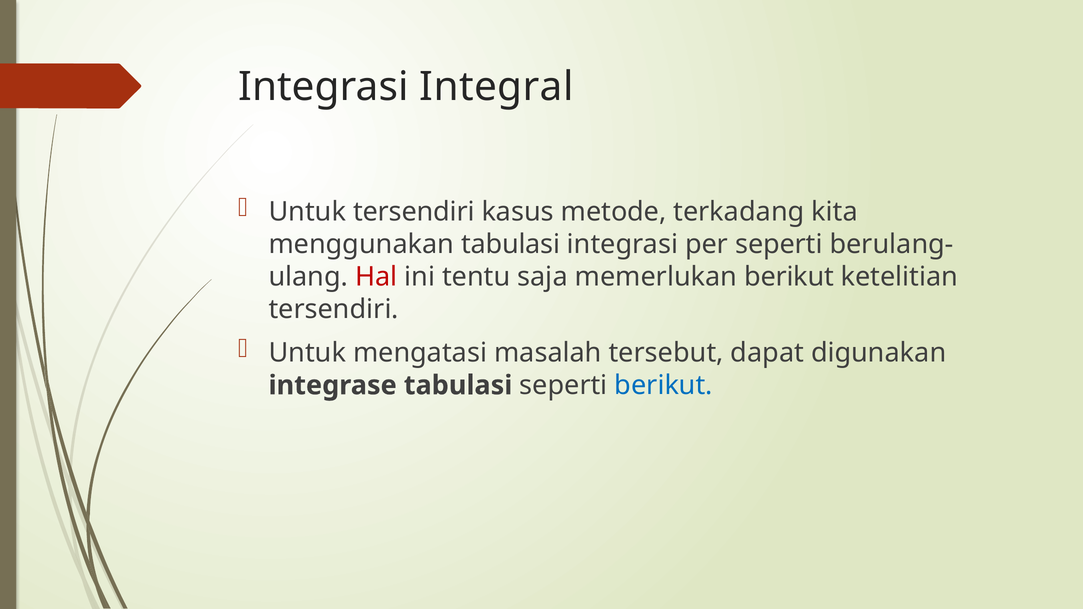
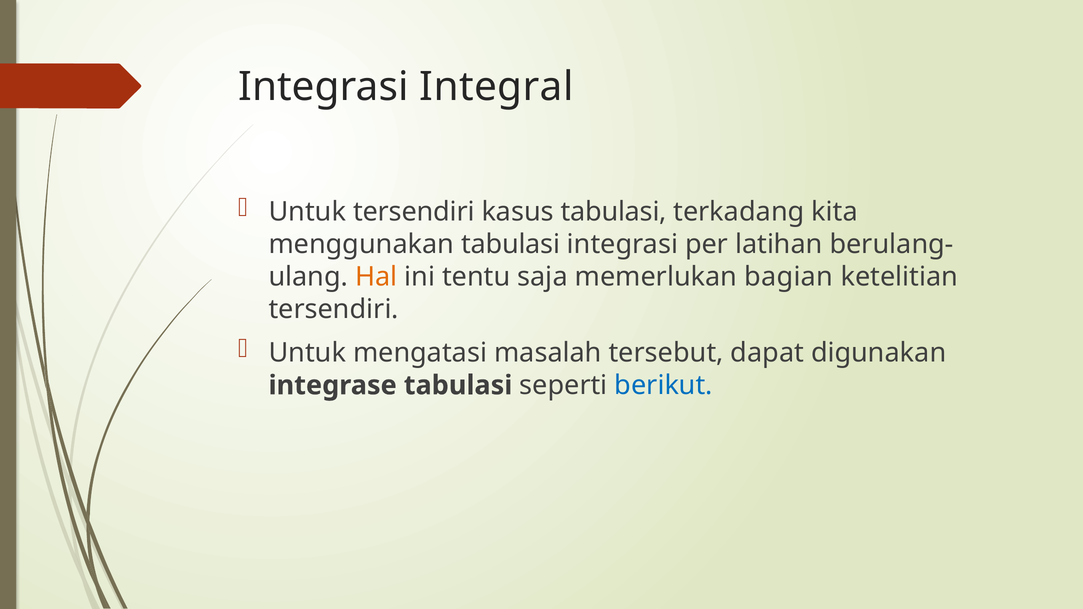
kasus metode: metode -> tabulasi (614, 212)
per seperti: seperti -> latihan (779, 244)
Hal colour: red -> orange (376, 277)
memerlukan berikut: berikut -> bagian (789, 277)
